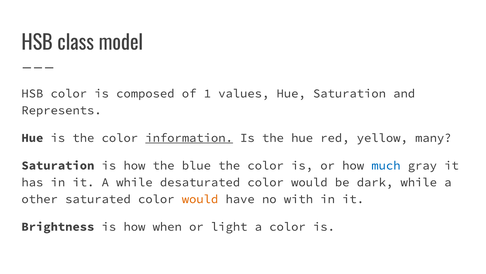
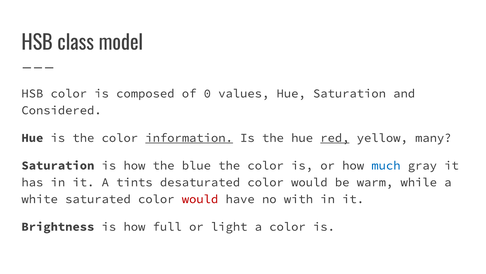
1: 1 -> 0 (207, 93)
Represents: Represents -> Considered (62, 110)
red underline: none -> present (335, 138)
A while: while -> tints (134, 182)
dark: dark -> warm (375, 182)
other: other -> white (40, 199)
would colour: orange -> red (200, 199)
when: when -> full (167, 226)
